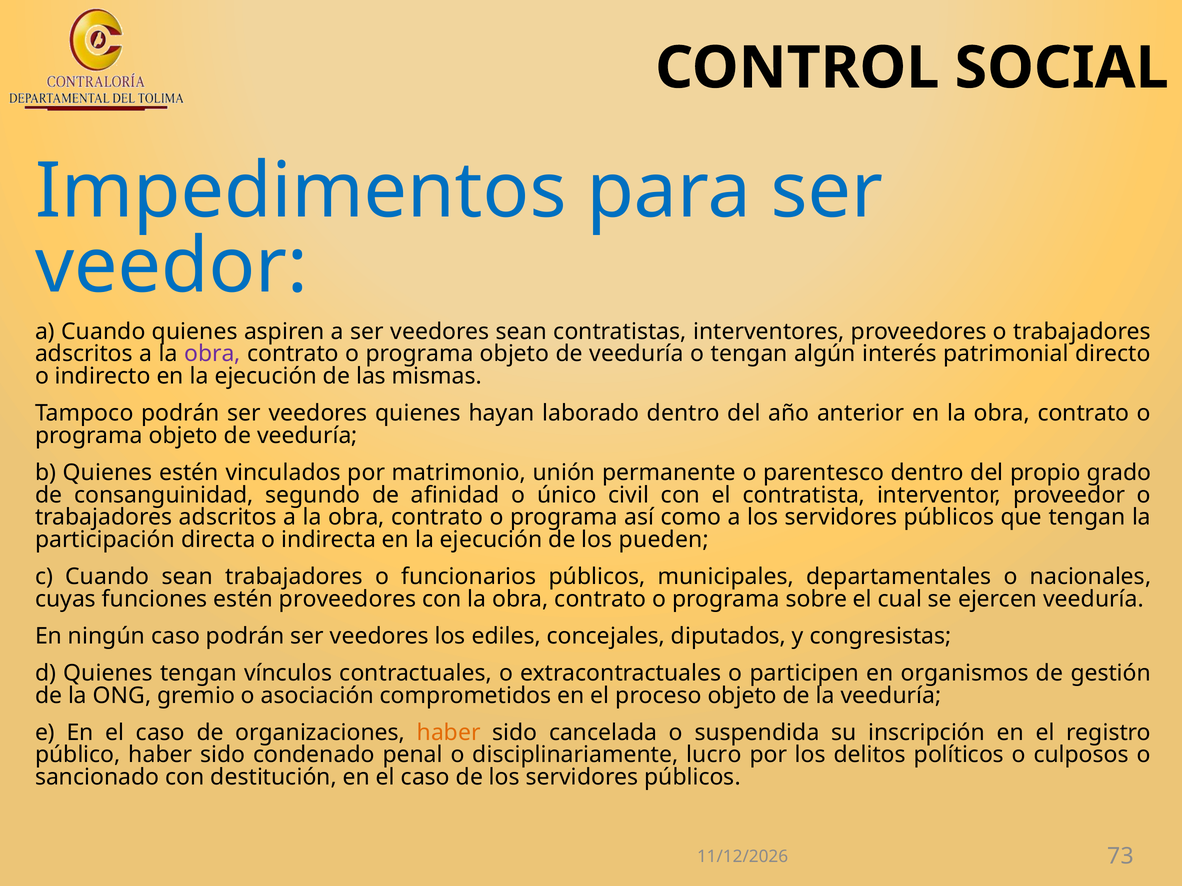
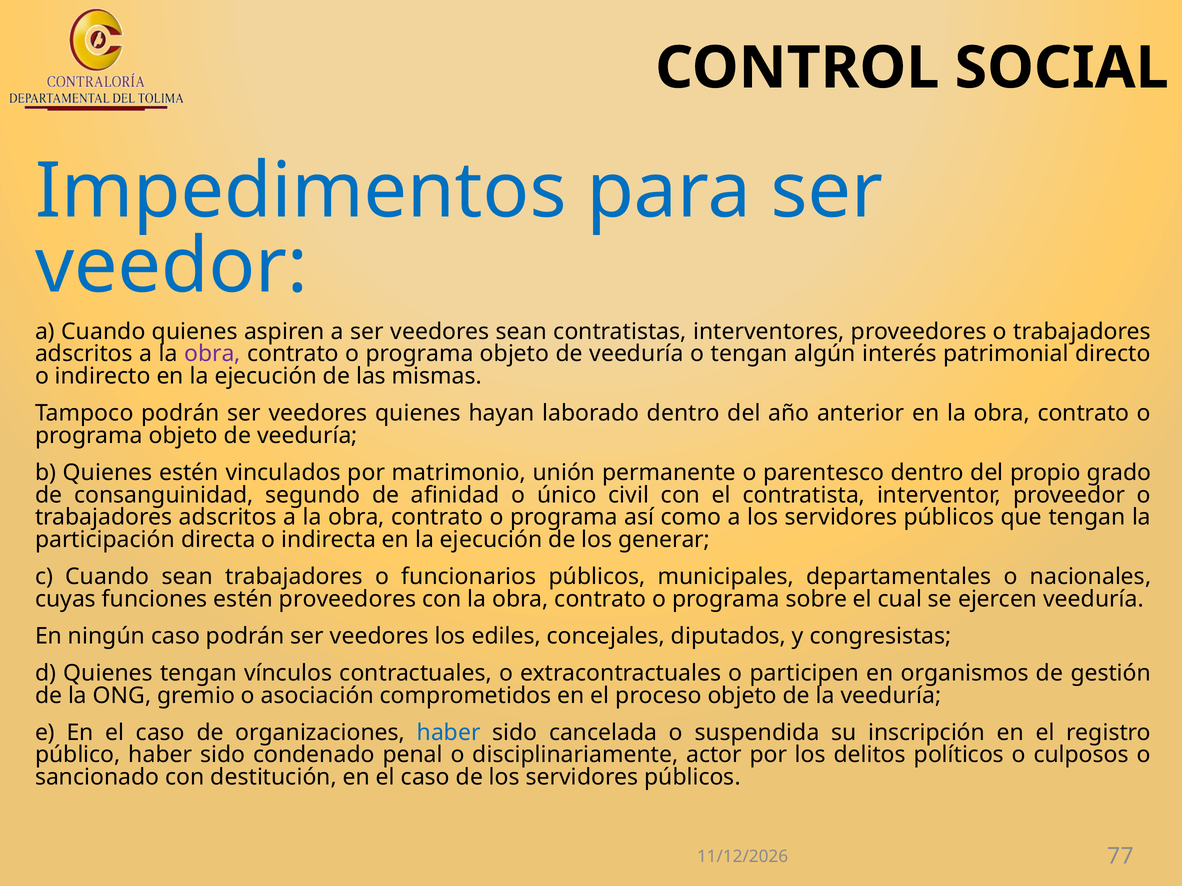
pueden: pueden -> generar (664, 540)
haber colour: orange -> blue (449, 733)
lucro: lucro -> actor (714, 755)
73: 73 -> 77 (1121, 857)
